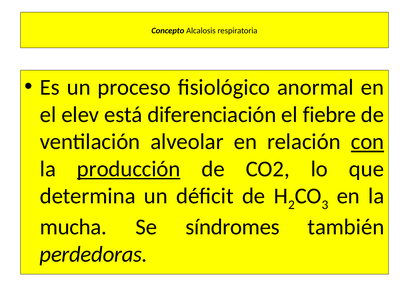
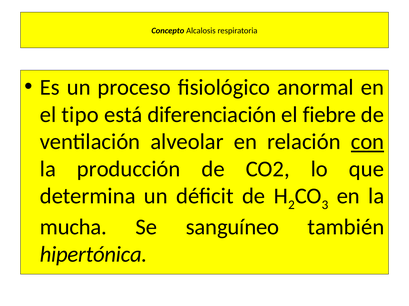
elev: elev -> tipo (80, 115)
producción underline: present -> none (129, 169)
síndromes: síndromes -> sanguíneo (233, 228)
perdedoras: perdedoras -> hipertónica (94, 255)
